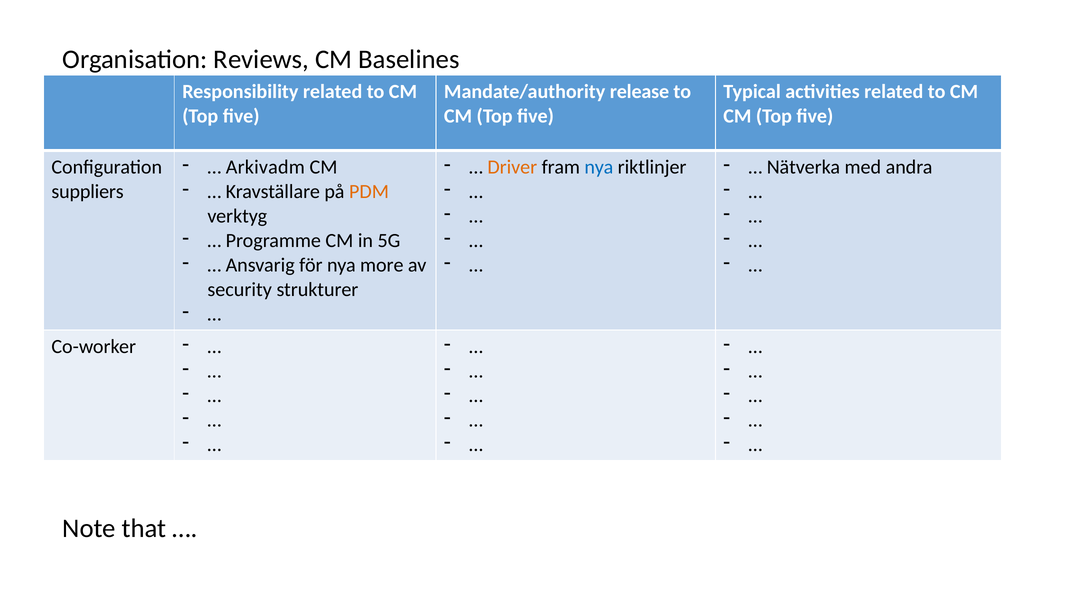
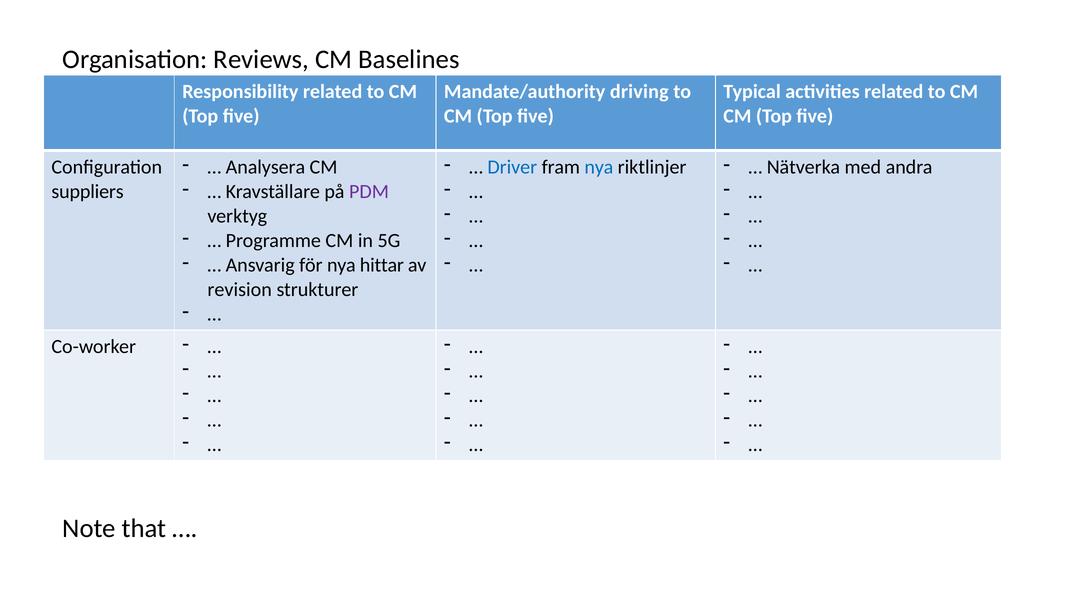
release: release -> driving (639, 92)
Arkivadm: Arkivadm -> Analysera (265, 167)
Driver colour: orange -> blue (512, 167)
PDM colour: orange -> purple (369, 192)
more: more -> hittar (382, 265)
security: security -> revision (240, 290)
